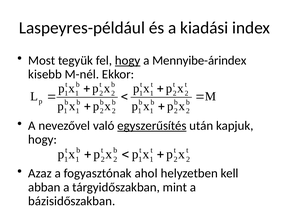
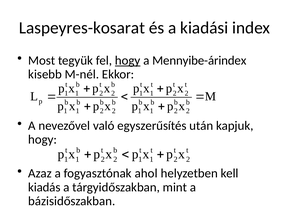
Laspeyres-például: Laspeyres-például -> Laspeyres-kosarat (82, 28)
egyszerűsítés underline: present -> none (152, 126)
abban: abban -> kiadás (44, 188)
